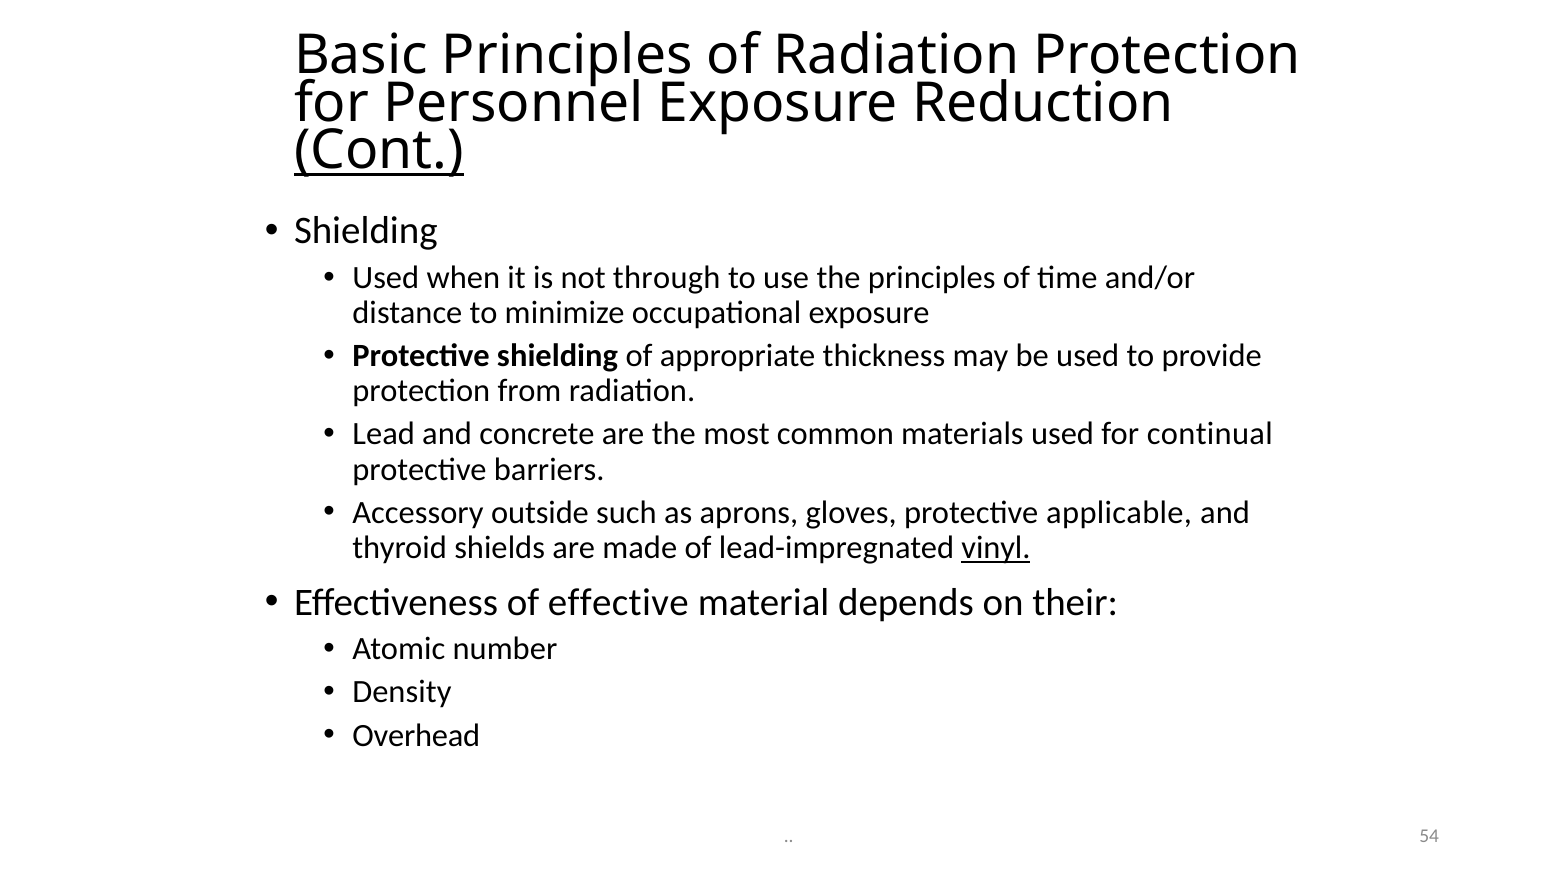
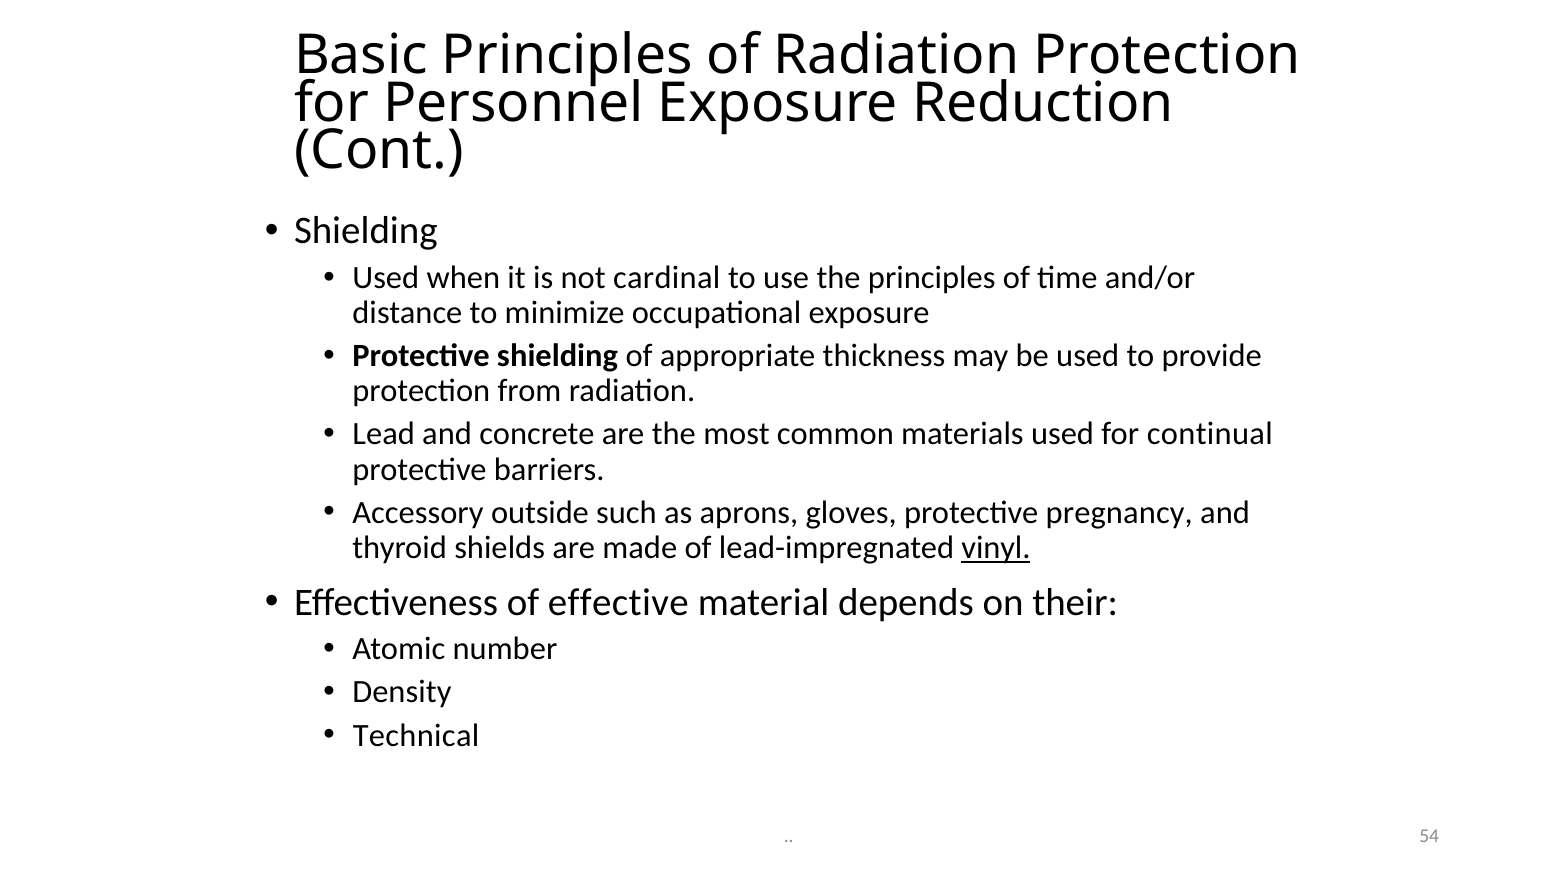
Cont underline: present -> none (379, 151)
through: through -> cardinal (667, 278)
applicable: applicable -> pregnancy (1119, 513)
Overhead: Overhead -> Technical (416, 736)
